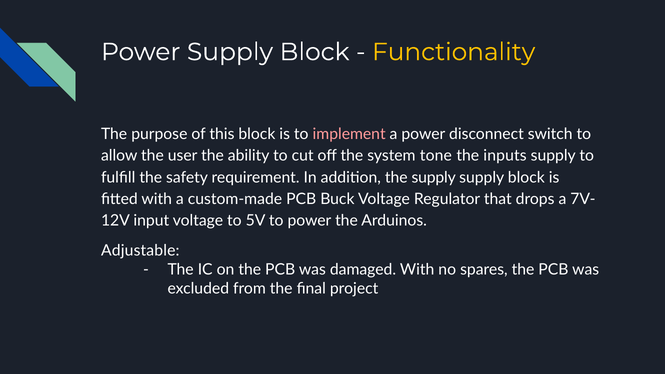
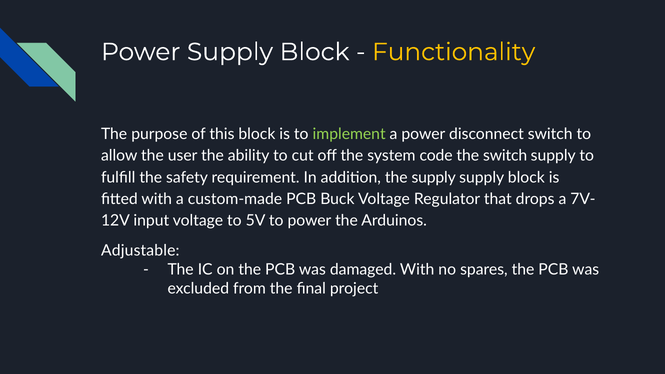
implement colour: pink -> light green (349, 134)
tone: tone -> code (436, 156)
the inputs: inputs -> switch (505, 156)
